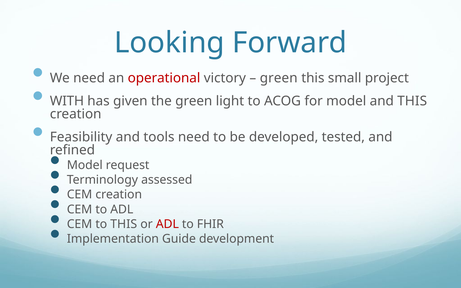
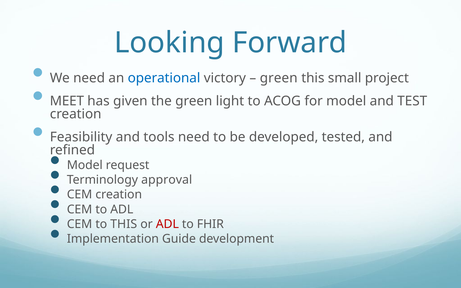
operational colour: red -> blue (164, 78)
WITH: WITH -> MEET (67, 101)
and THIS: THIS -> TEST (412, 101)
assessed: assessed -> approval (167, 180)
